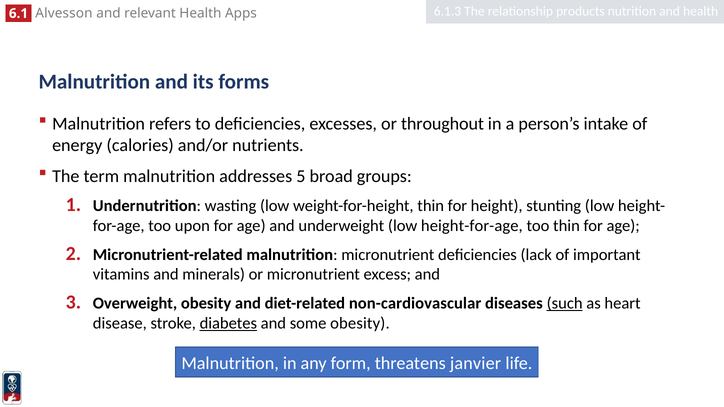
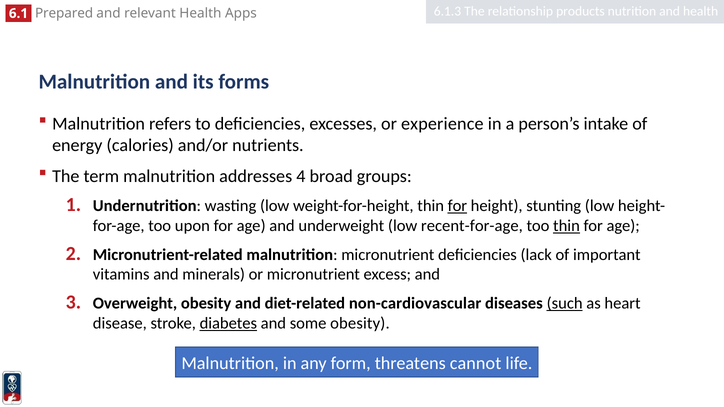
Alvesson: Alvesson -> Prepared (64, 13)
throughout: throughout -> experience (442, 124)
5: 5 -> 4 (301, 176)
for underline: none -> present (457, 206)
height-for-age: height-for-age -> recent-for-age (472, 226)
thin underline: none -> present (566, 226)
janvier: janvier -> cannot (476, 363)
